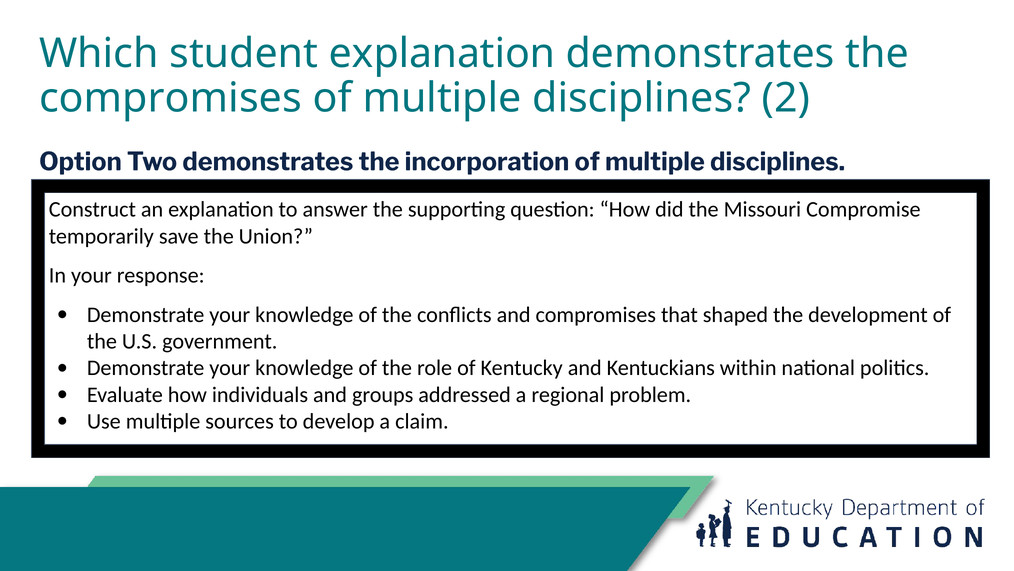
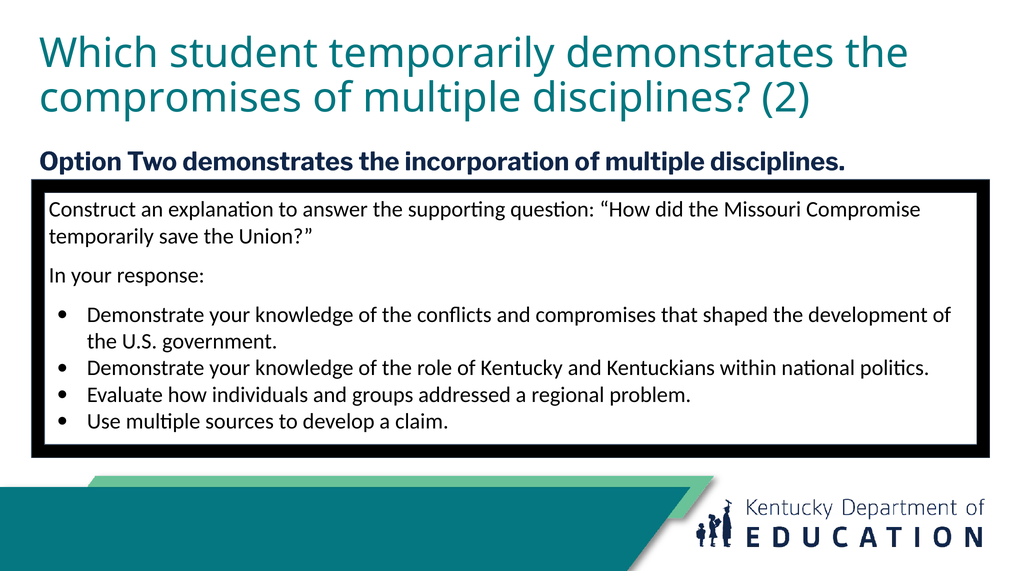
student explanation: explanation -> temporarily (442, 54)
